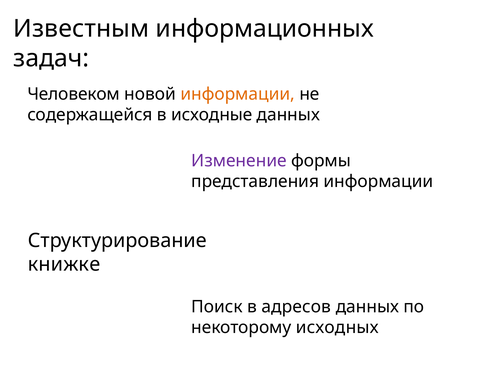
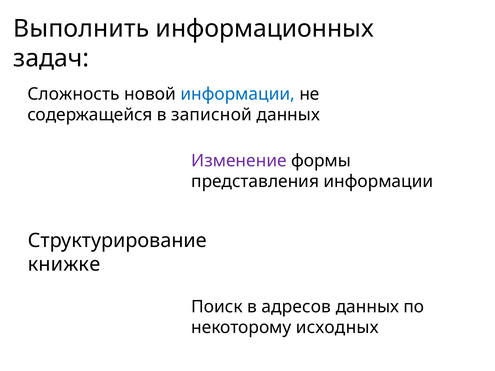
Известным: Известным -> Выполнить (81, 29)
Человеком: Человеком -> Сложность (74, 94)
информации colour: orange -> blue (238, 94)
исходные: исходные -> записной (212, 115)
